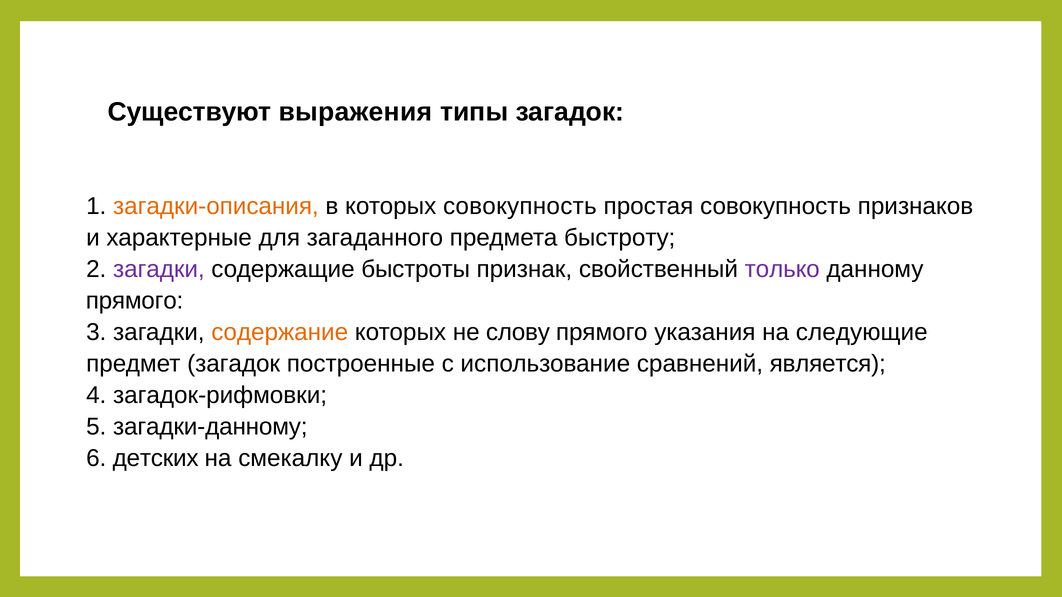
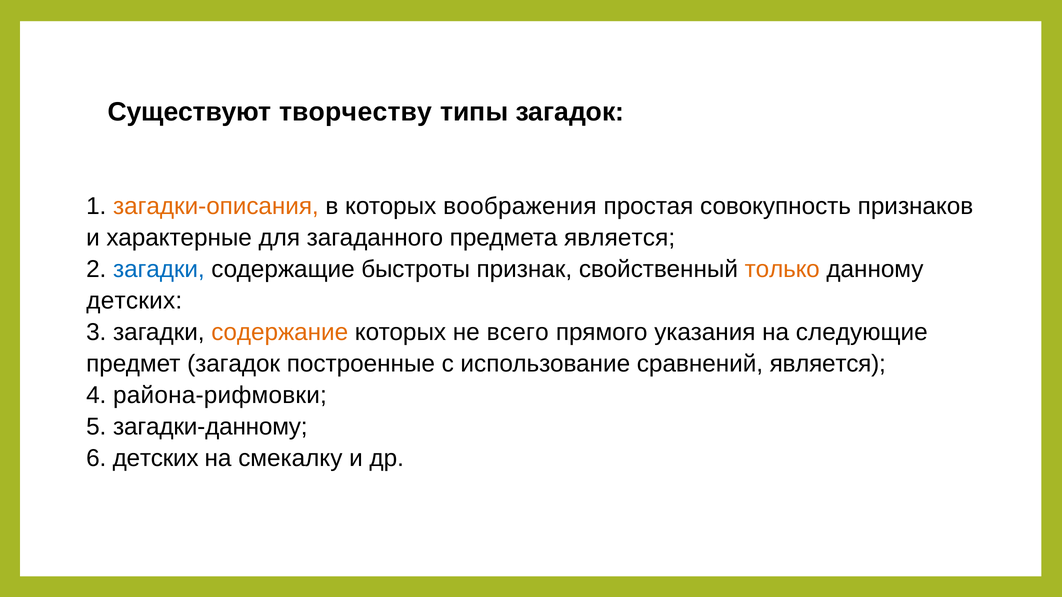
выражения: выражения -> творчеству (356, 112)
которых совокупность: совокупность -> воображения (520, 206)
предмета быстроту: быстроту -> является (620, 238)
загадки colour: purple -> blue (159, 269)
только colour: purple -> orange (782, 269)
прямого: прямого -> детских (134, 301)
слову: слову -> всего (518, 332)
загадок-рифмовки: загадок-рифмовки -> района-рифмовки (220, 395)
